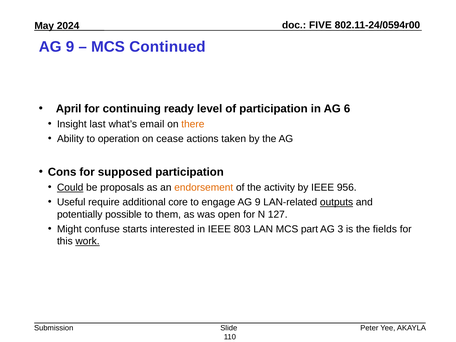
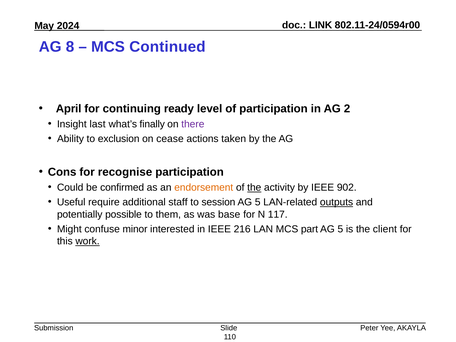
FIVE: FIVE -> LINK (321, 25)
9: 9 -> 8 (70, 47)
6: 6 -> 2 (347, 109)
email: email -> finally (152, 124)
there colour: orange -> purple (193, 124)
operation: operation -> exclusion (119, 139)
supposed: supposed -> recognise (125, 172)
Could underline: present -> none (70, 188)
proposals: proposals -> confirmed (122, 188)
the underline: none -> present (254, 188)
956: 956 -> 902 (347, 188)
core: core -> staff (178, 202)
engage: engage -> session (218, 202)
9: 9 -> 5 (258, 202)
open: open -> base (229, 214)
127: 127 -> 117 (278, 214)
starts: starts -> minor (135, 229)
803: 803 -> 216 (242, 229)
3: 3 -> 5 (340, 229)
fields: fields -> client (385, 229)
